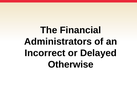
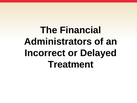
Otherwise: Otherwise -> Treatment (71, 64)
